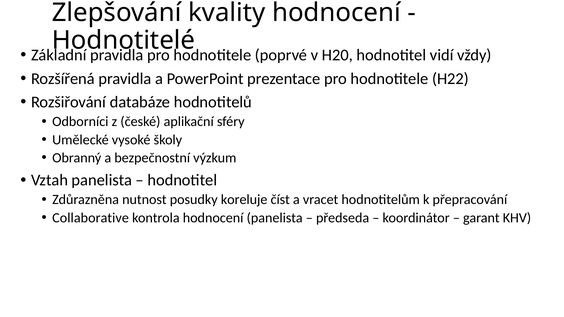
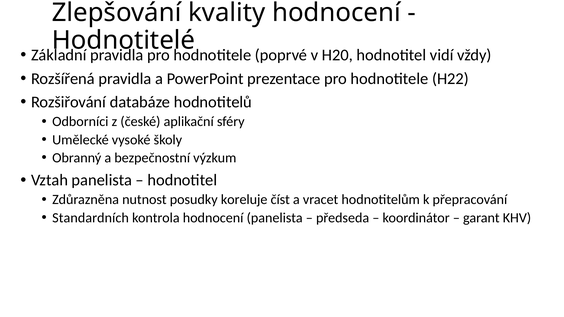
Collaborative: Collaborative -> Standardních (91, 218)
